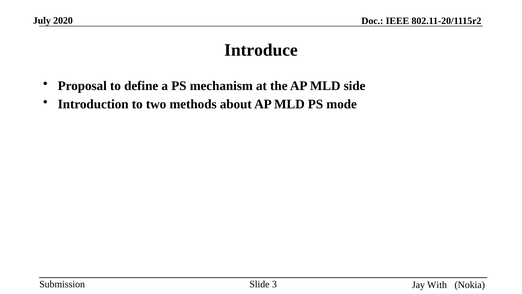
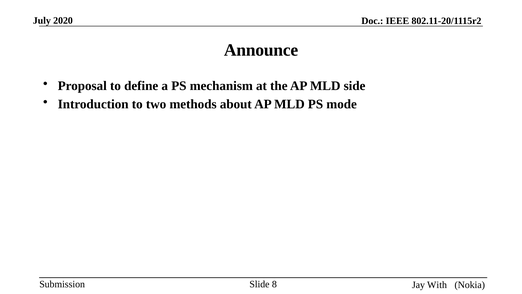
Introduce: Introduce -> Announce (261, 50)
3: 3 -> 8 (274, 284)
